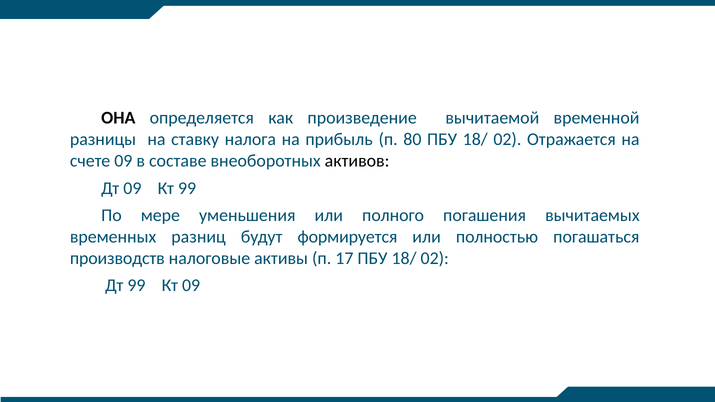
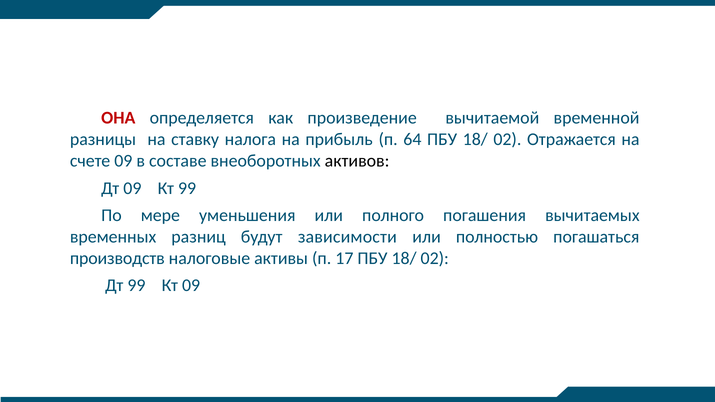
ОНА colour: black -> red (118, 118)
80: 80 -> 64 (412, 140)
формируется: формируется -> зависимости (347, 237)
